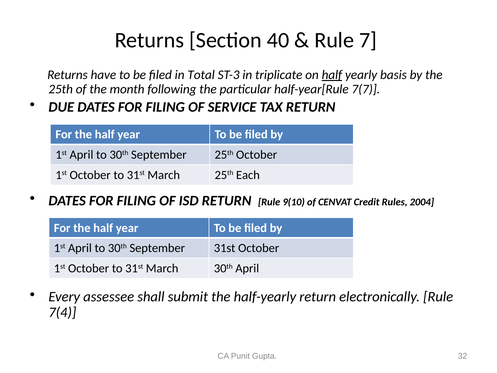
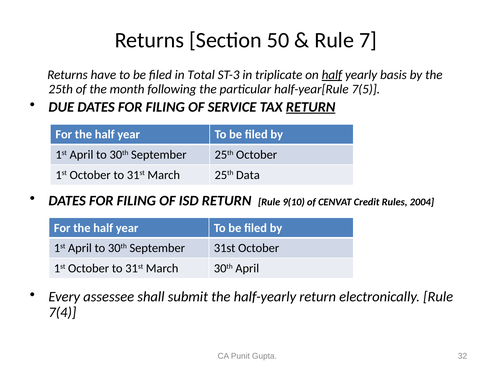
40: 40 -> 50 (278, 40)
7(7: 7(7 -> 7(5 (366, 89)
RETURN underline: none -> present (311, 107)
Each: Each -> Data (248, 175)
